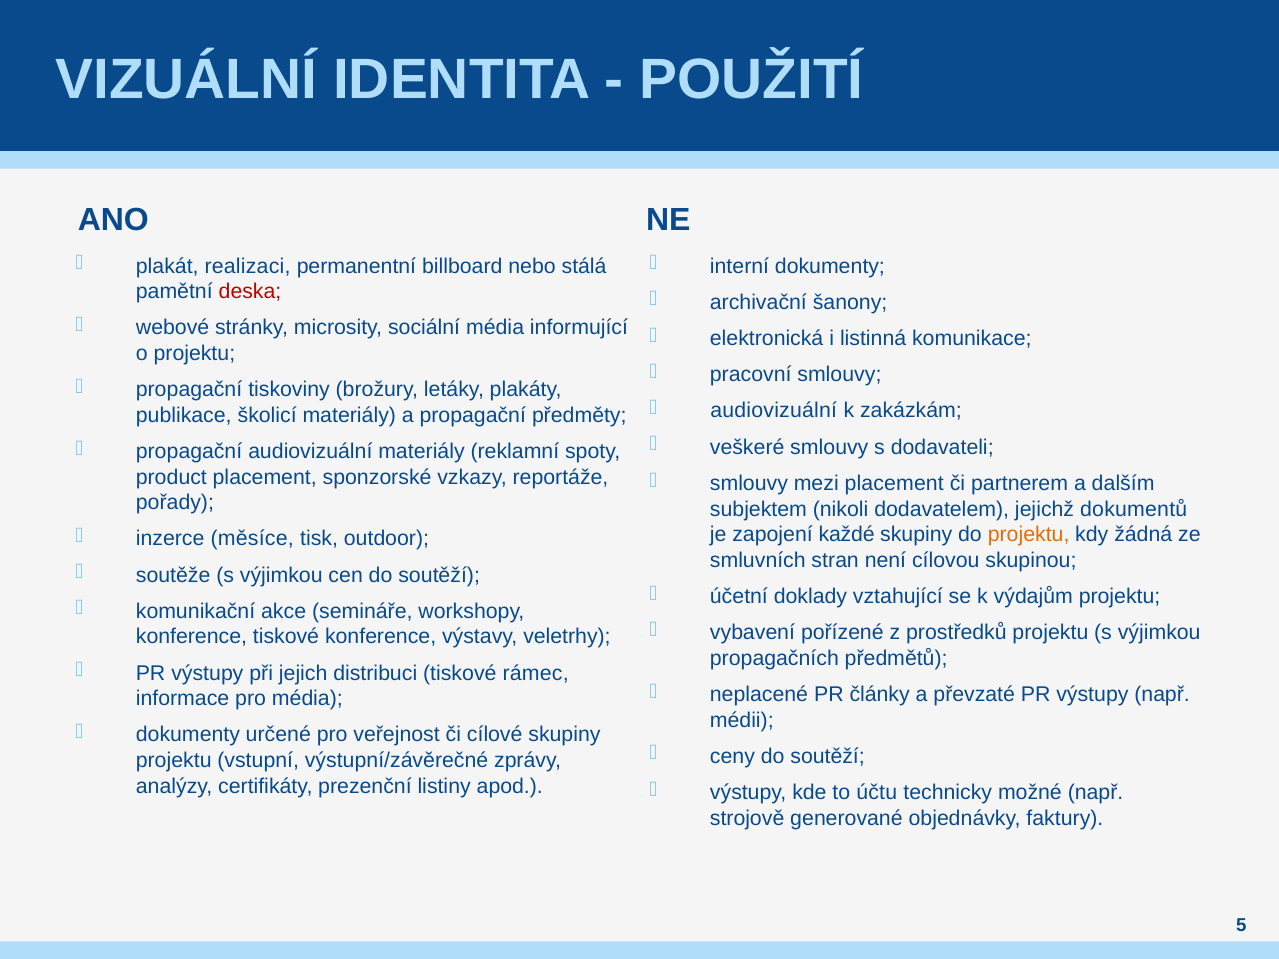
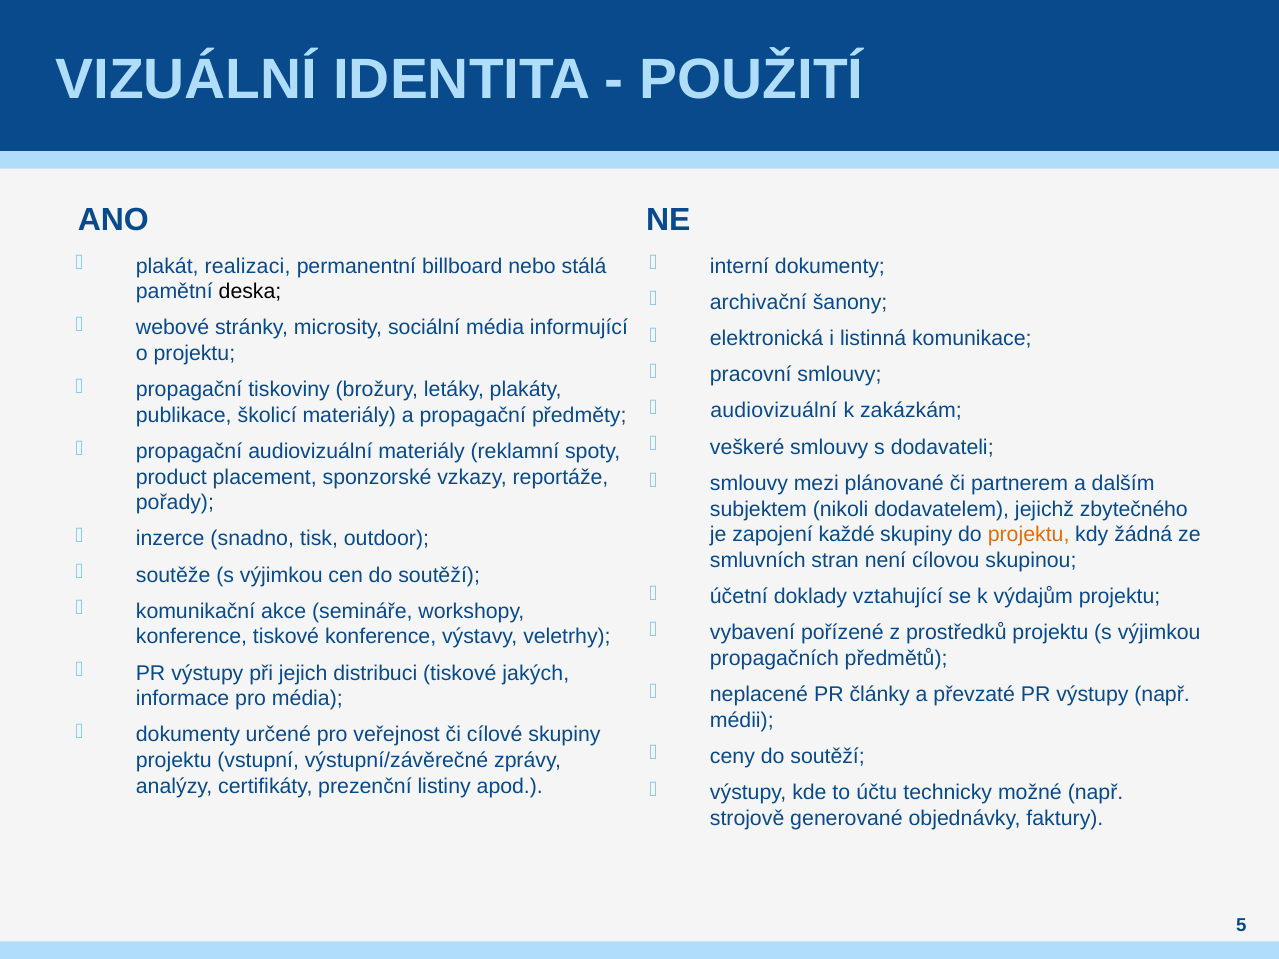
deska colour: red -> black (250, 292)
mezi placement: placement -> plánované (894, 484)
dokumentů: dokumentů -> zbytečného (1134, 509)
měsíce: měsíce -> snadno (252, 539)
rámec: rámec -> jakých (536, 673)
